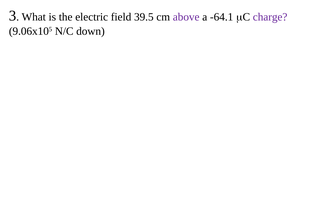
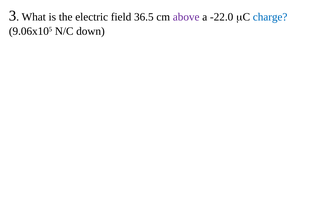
39.5: 39.5 -> 36.5 (144, 17)
-64.1: -64.1 -> -22.0 (222, 17)
charge colour: purple -> blue (270, 17)
